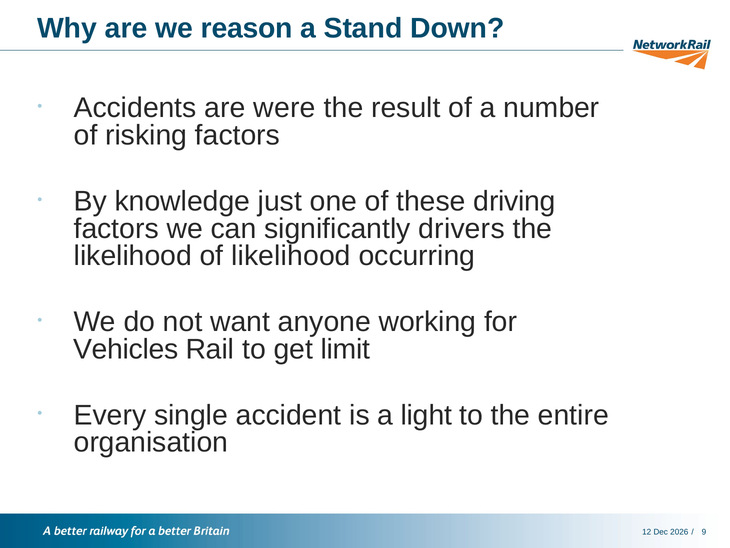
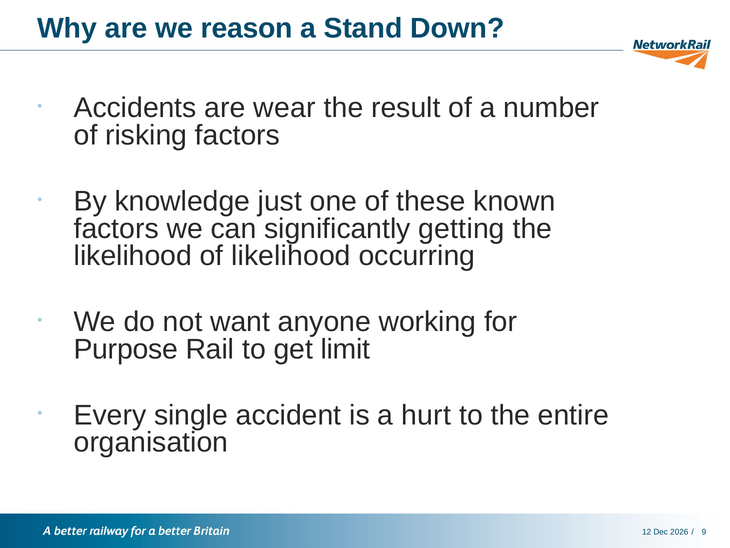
were: were -> wear (285, 108)
driving: driving -> known (514, 201)
drivers: drivers -> getting (462, 228)
Vehicles: Vehicles -> Purpose (126, 349)
light: light -> hurt (426, 415)
